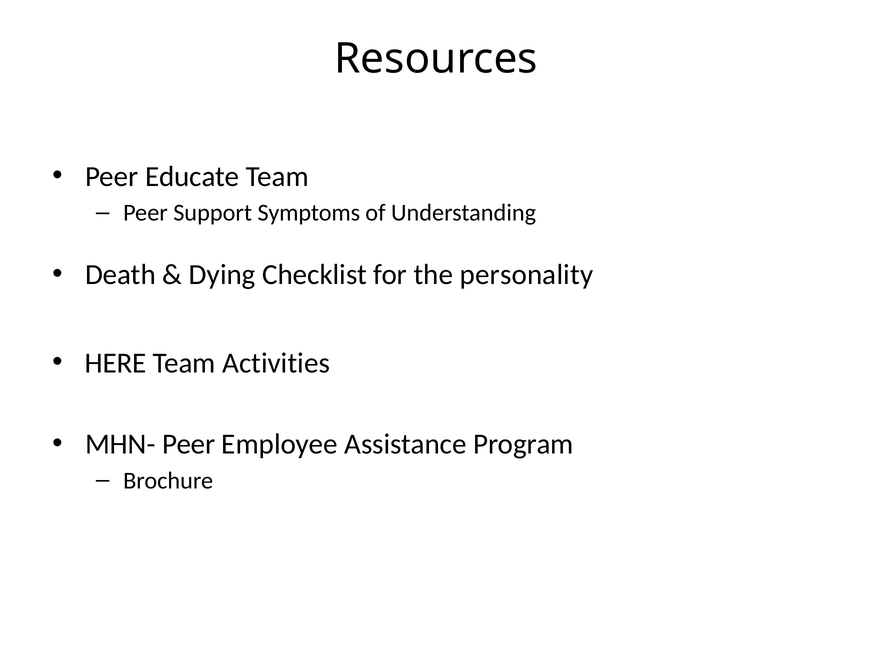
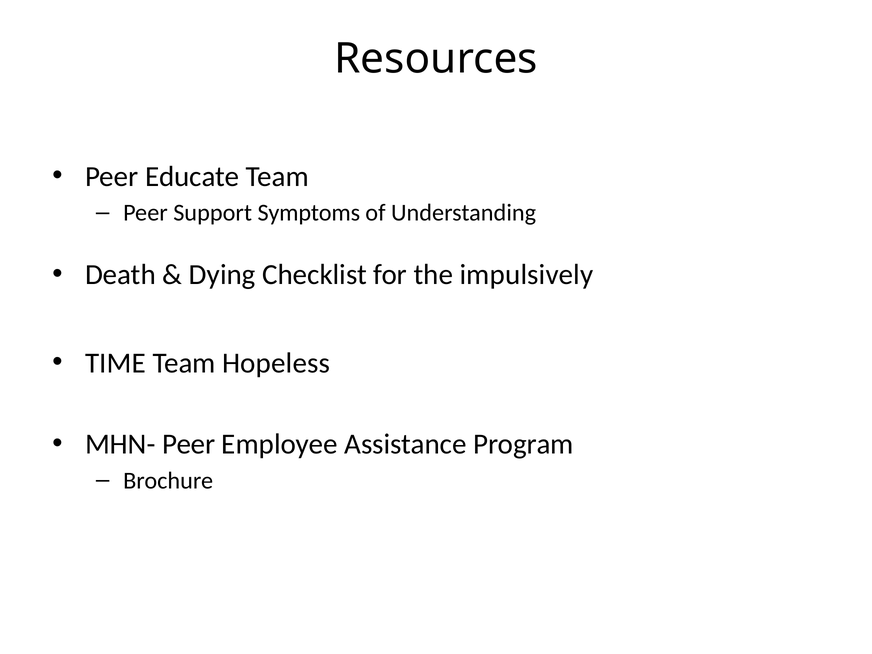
personality: personality -> impulsively (526, 275)
HERE: HERE -> TIME (115, 363)
Activities: Activities -> Hopeless (276, 363)
